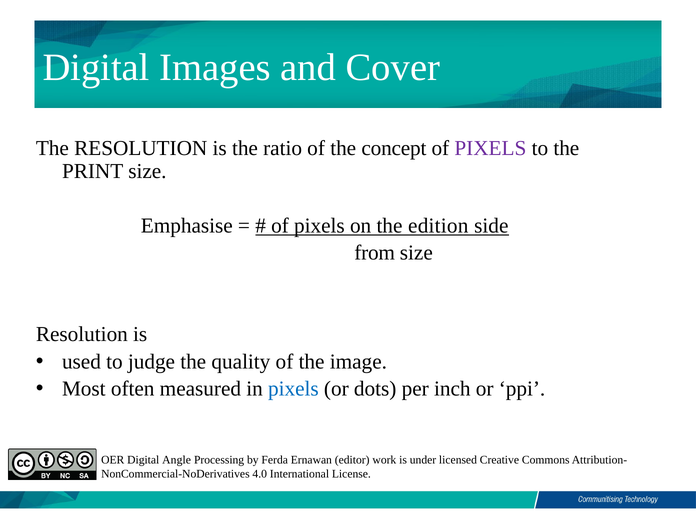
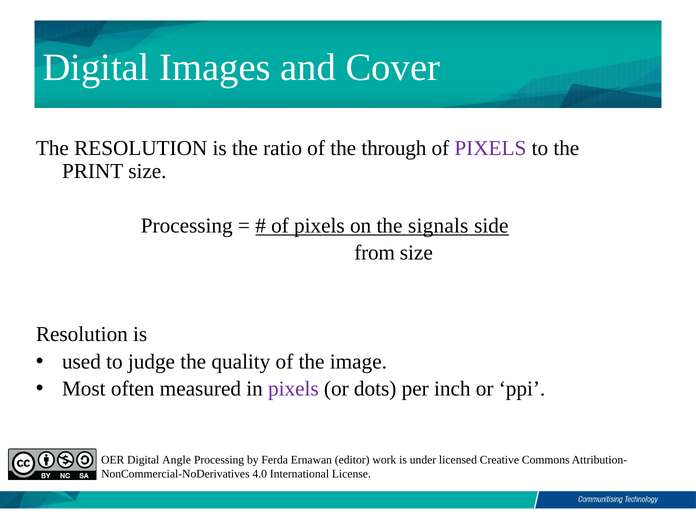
concept: concept -> through (394, 148)
Emphasise: Emphasise -> Processing (187, 226)
edition: edition -> signals (438, 226)
pixels colour: blue -> purple (293, 389)
